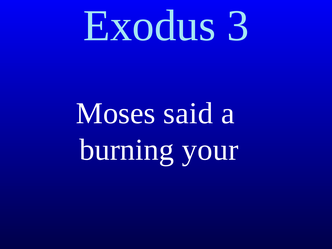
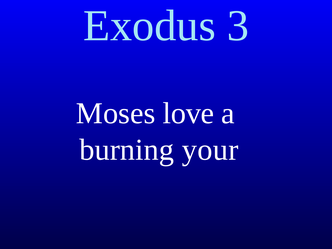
said: said -> love (188, 113)
